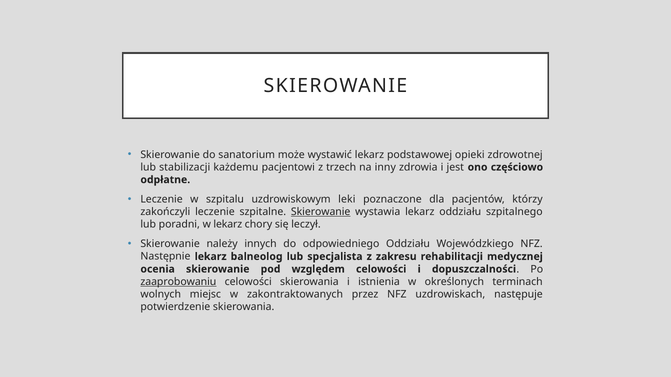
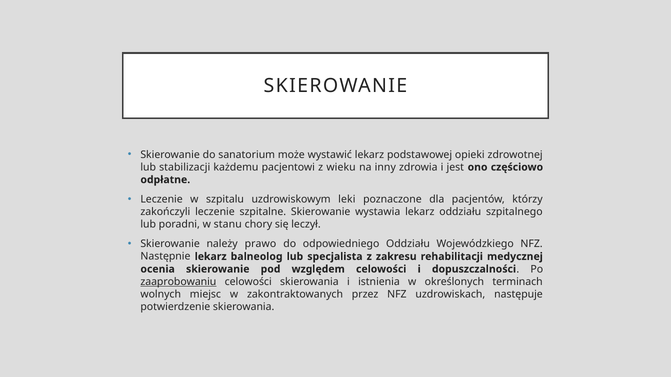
trzech: trzech -> wieku (341, 167)
Skierowanie underline: present -> none (321, 212)
w lekarz: lekarz -> stanu (228, 225)
innych: innych -> prawo (260, 244)
